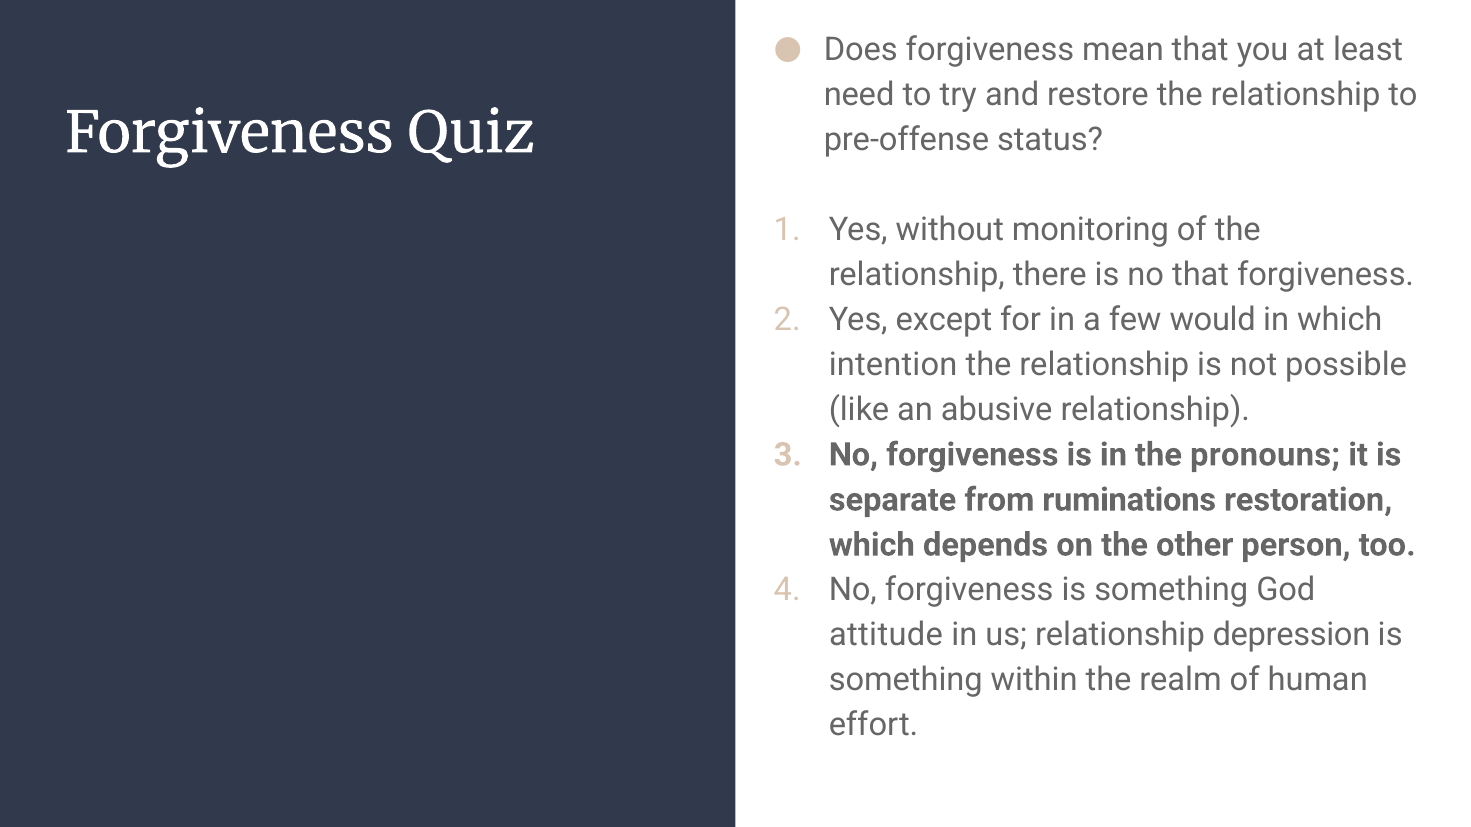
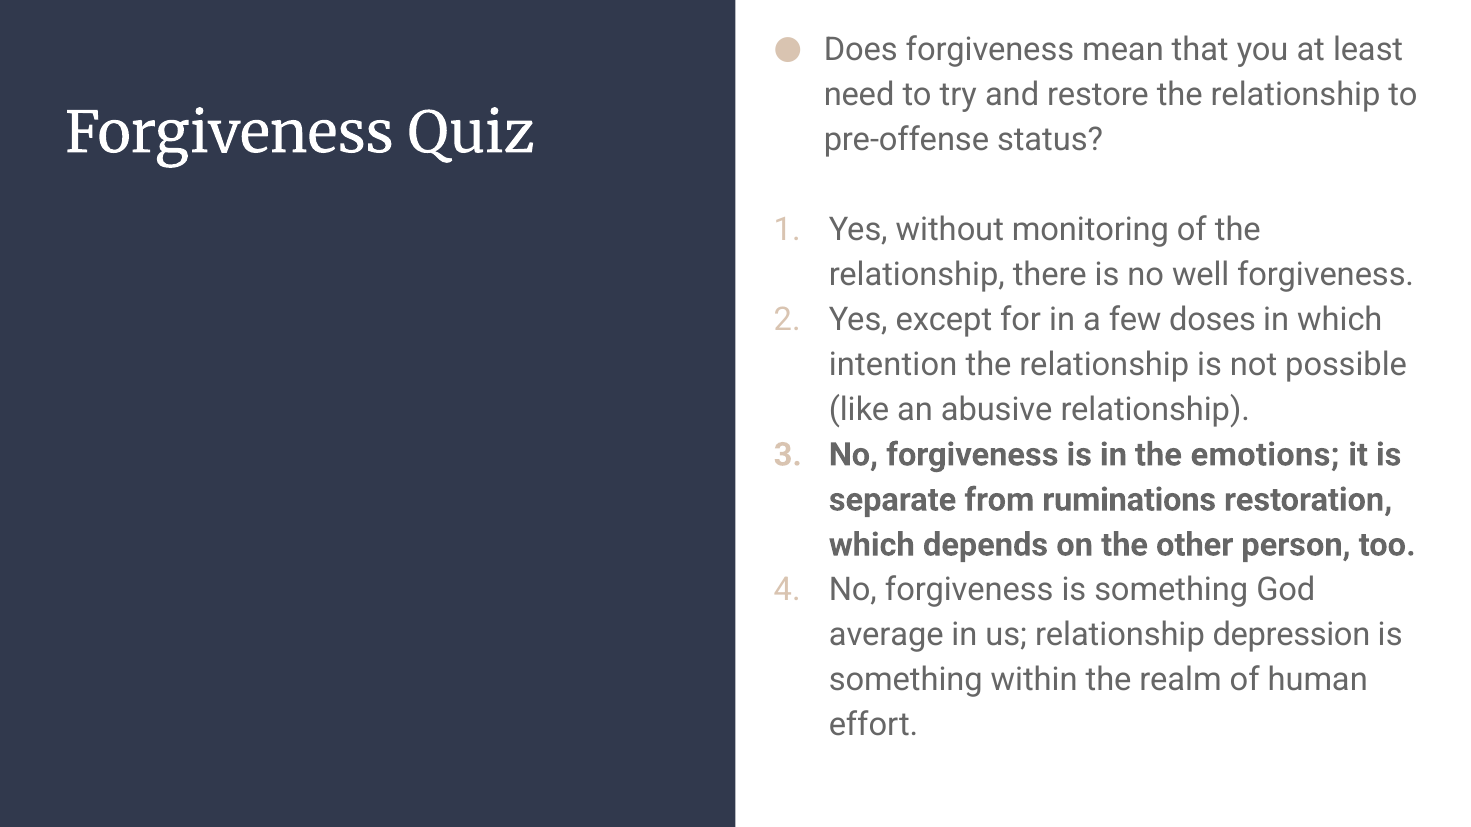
no that: that -> well (1201, 275)
would: would -> doses (1213, 320)
pronouns: pronouns -> emotions (1265, 455)
attitude: attitude -> average (886, 635)
